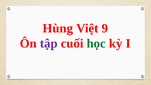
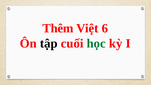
Hùng: Hùng -> Thêm (58, 28)
9: 9 -> 6 (105, 28)
tập colour: purple -> black (49, 43)
